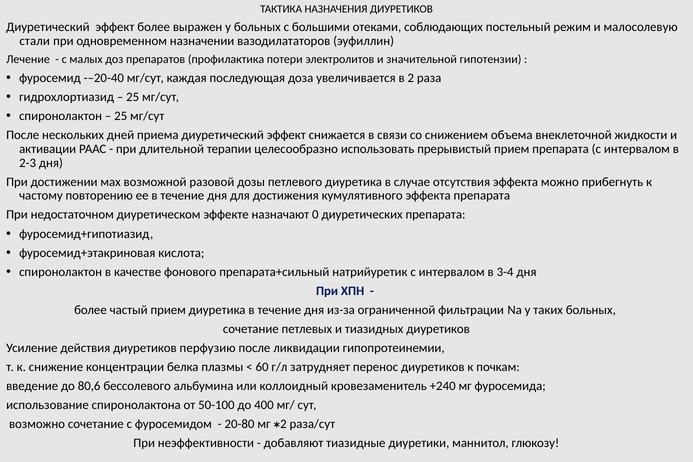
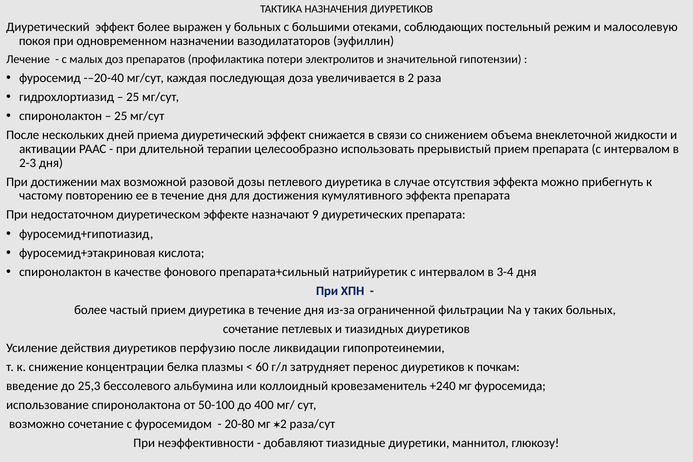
стали: стали -> покоя (35, 41)
0: 0 -> 9 (315, 215)
80,6: 80,6 -> 25,3 (89, 386)
